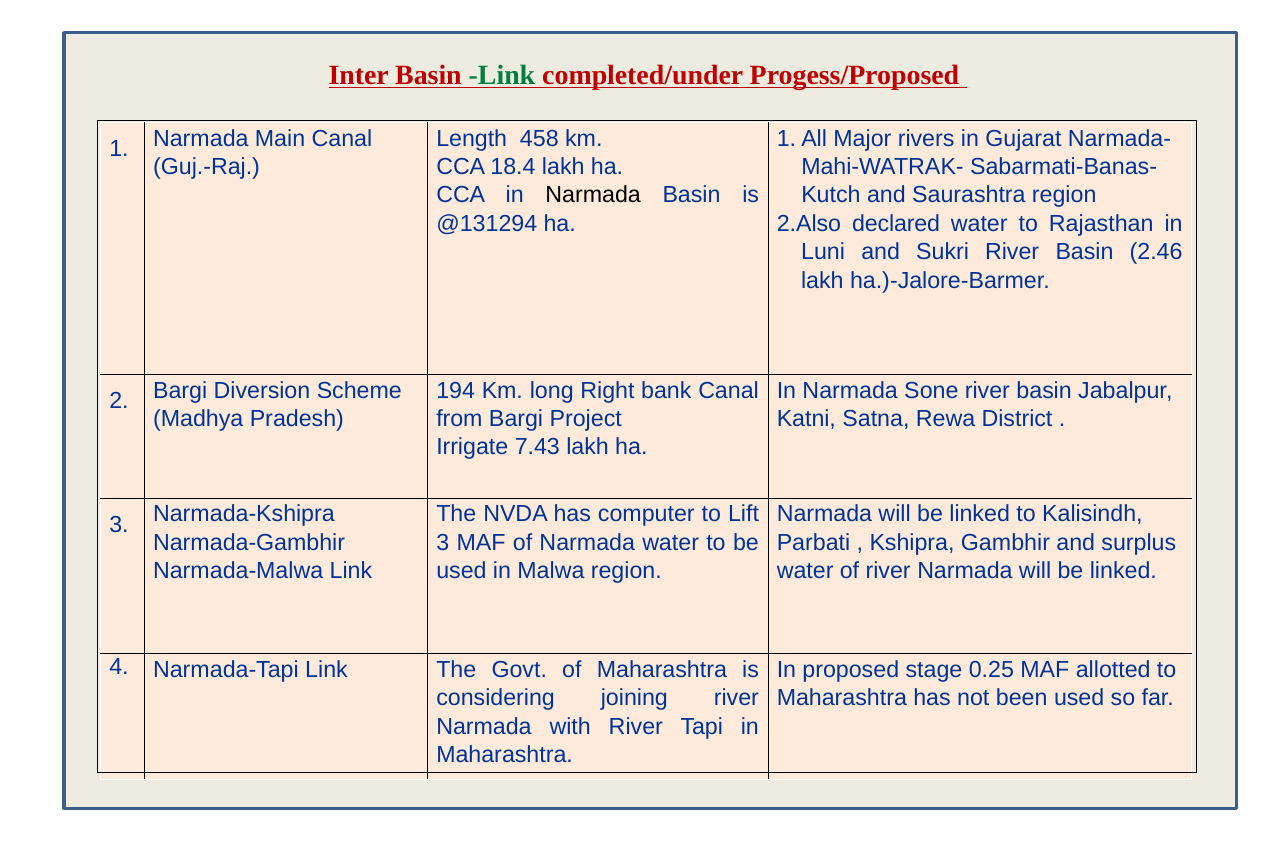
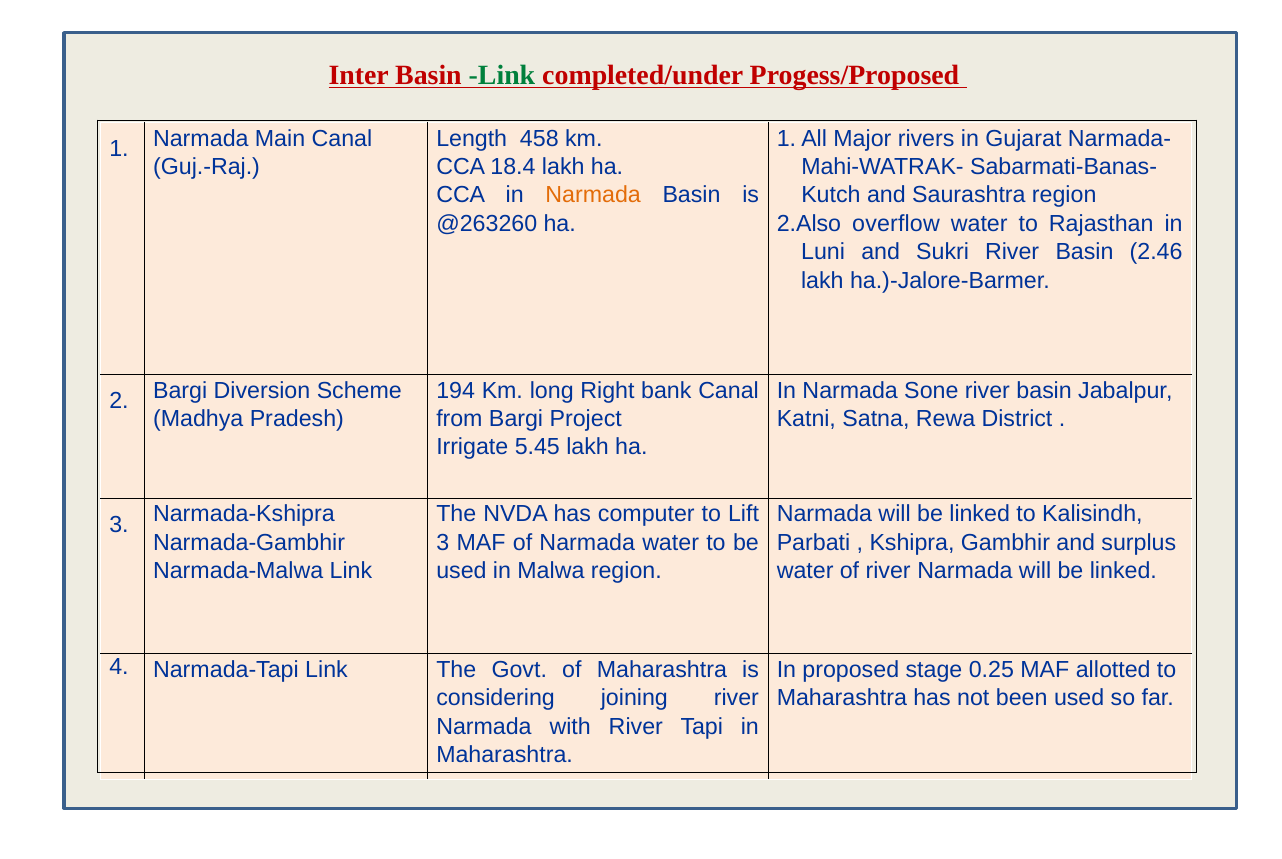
Narmada colour: black -> orange (593, 195)
@131294: @131294 -> @263260 (487, 223)
declared: declared -> overflow (896, 223)
7.43: 7.43 -> 5.45 (537, 447)
